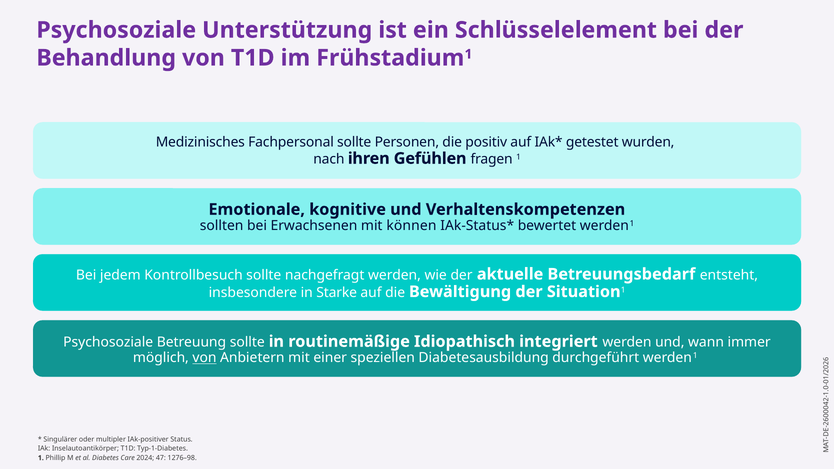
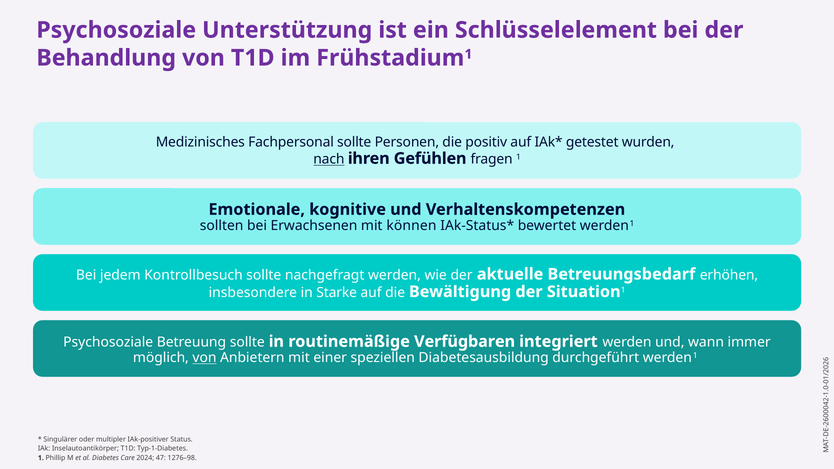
nach underline: none -> present (329, 159)
entsteht: entsteht -> erhöhen (729, 275)
Idiopathisch: Idiopathisch -> Verfügbaren (465, 342)
